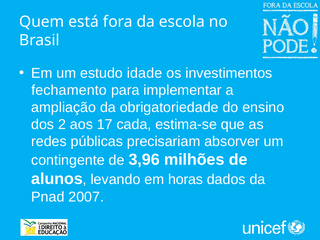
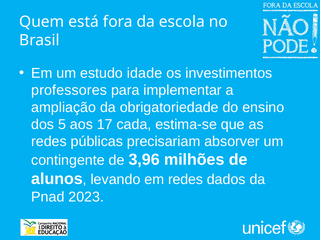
fechamento: fechamento -> professores (69, 90)
2: 2 -> 5 (62, 124)
em horas: horas -> redes (186, 179)
2007: 2007 -> 2023 (86, 197)
